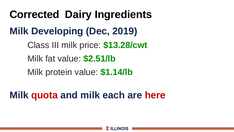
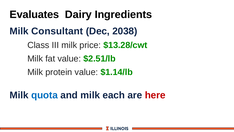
Corrected: Corrected -> Evaluates (34, 14)
Developing: Developing -> Consultant (57, 31)
2019: 2019 -> 2038 (125, 31)
quota colour: red -> blue (45, 95)
